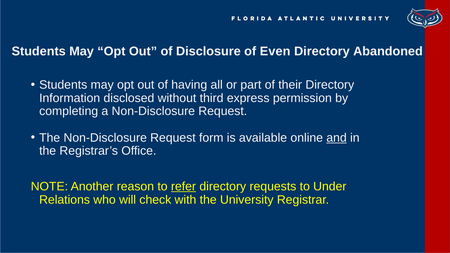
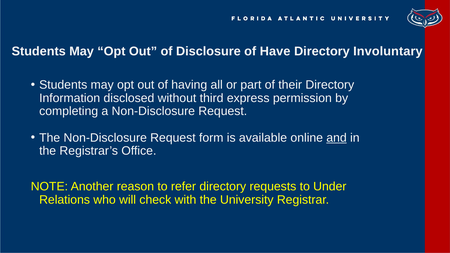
Even: Even -> Have (275, 51)
Abandoned: Abandoned -> Involuntary (388, 51)
refer underline: present -> none (184, 187)
